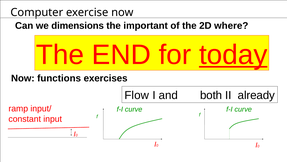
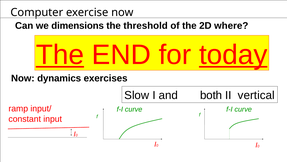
important: important -> threshold (146, 26)
The underline: none -> present (60, 55)
functions: functions -> dynamics (59, 78)
Flow: Flow -> Slow (137, 95)
already: already -> vertical (256, 95)
